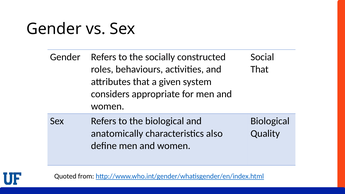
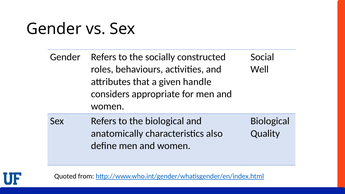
That: That -> Well (260, 69)
system: system -> handle (197, 82)
